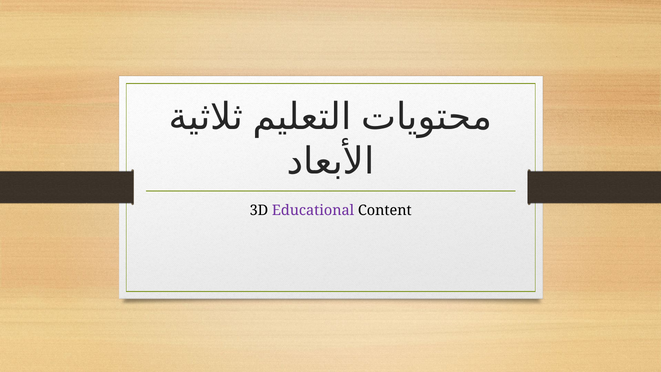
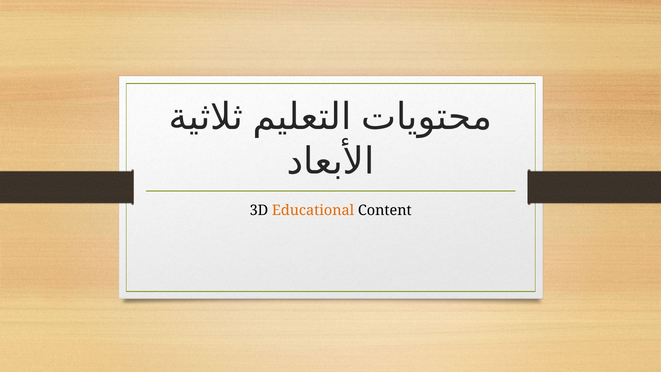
Educational colour: purple -> orange (313, 210)
